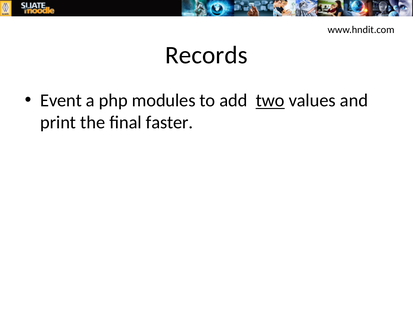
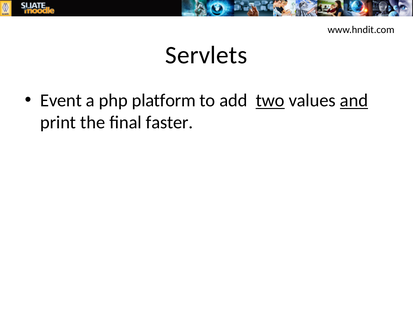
Records: Records -> Servlets (206, 55)
modules: modules -> platform (164, 100)
and underline: none -> present (354, 100)
